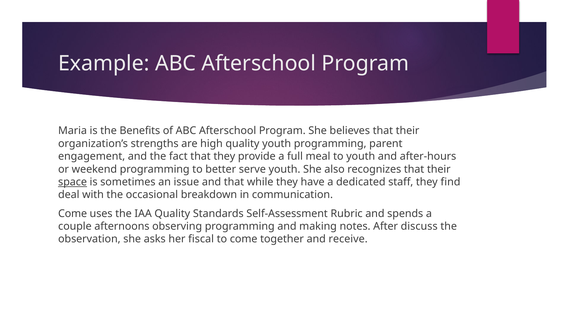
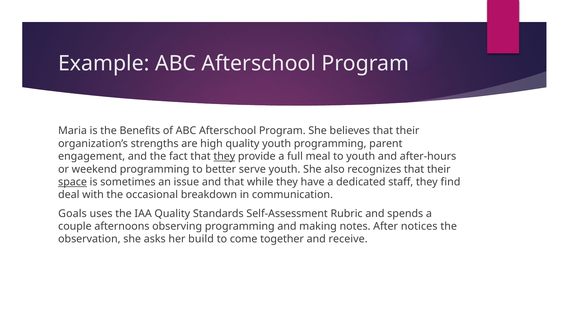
they underline: none -> present (224, 156)
Come: Come -> Goals (72, 214)
discuss: discuss -> notices (419, 226)
fiscal: fiscal -> build (201, 239)
